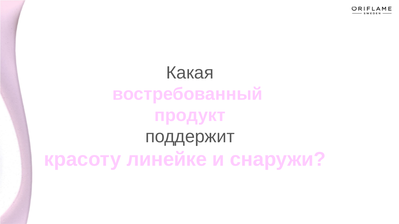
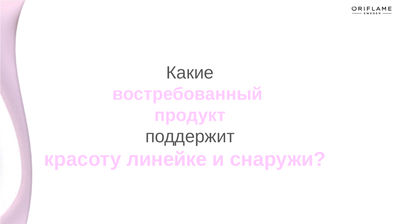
Какая: Какая -> Какие (190, 73)
